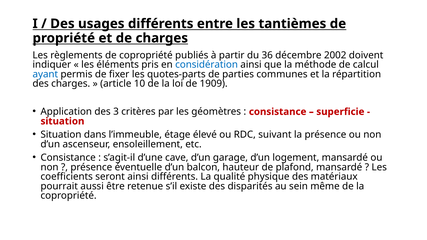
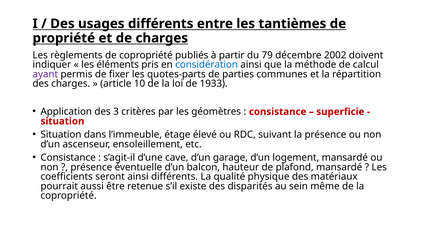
36: 36 -> 79 (267, 55)
ayant colour: blue -> purple (45, 74)
1909: 1909 -> 1933 (214, 84)
